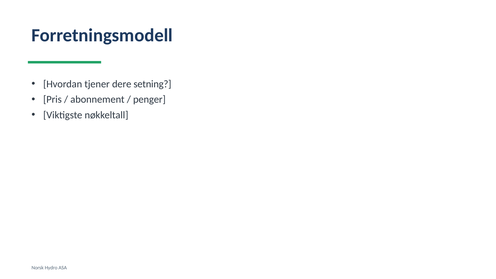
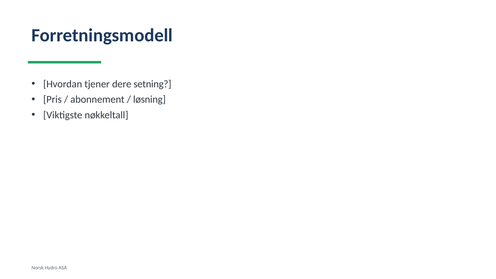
penger: penger -> løsning (149, 100)
